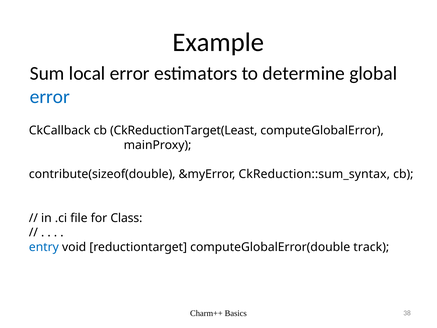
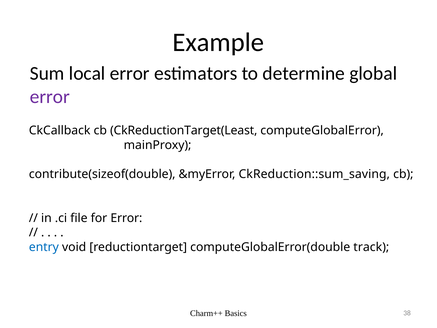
error colour: blue -> purple (50, 97)
CkReduction::sum_syntax: CkReduction::sum_syntax -> CkReduction::sum_saving (314, 174)
for Class: Class -> Error (126, 218)
